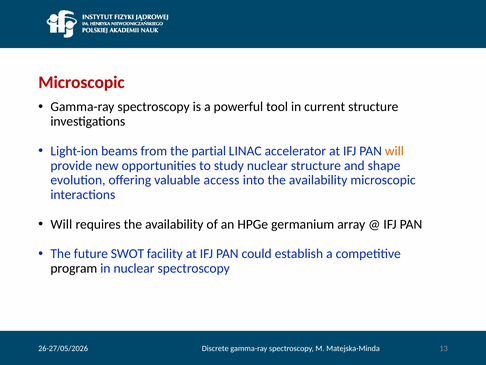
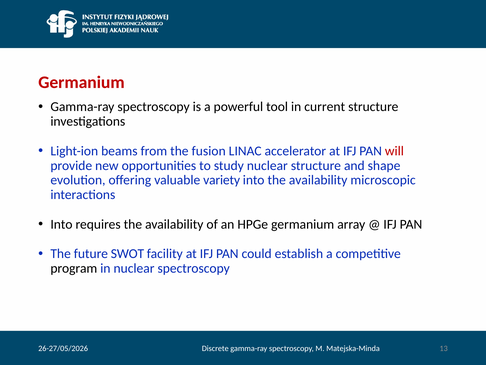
Microscopic: Microscopic -> Germanium (81, 82)
partial: partial -> fusion (209, 151)
will colour: orange -> red (394, 151)
access: access -> variety (222, 180)
Will: Will -> Into (61, 224)
